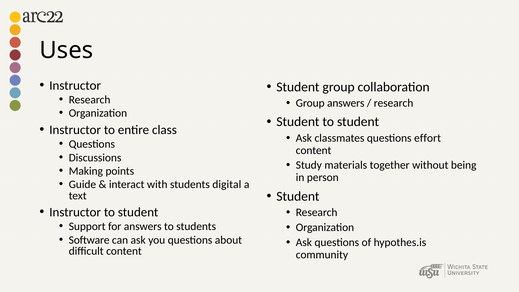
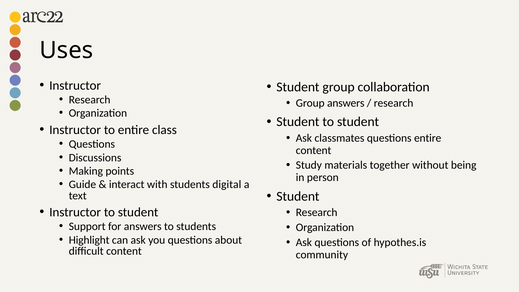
questions effort: effort -> entire (428, 138)
Software: Software -> Highlight (89, 240)
